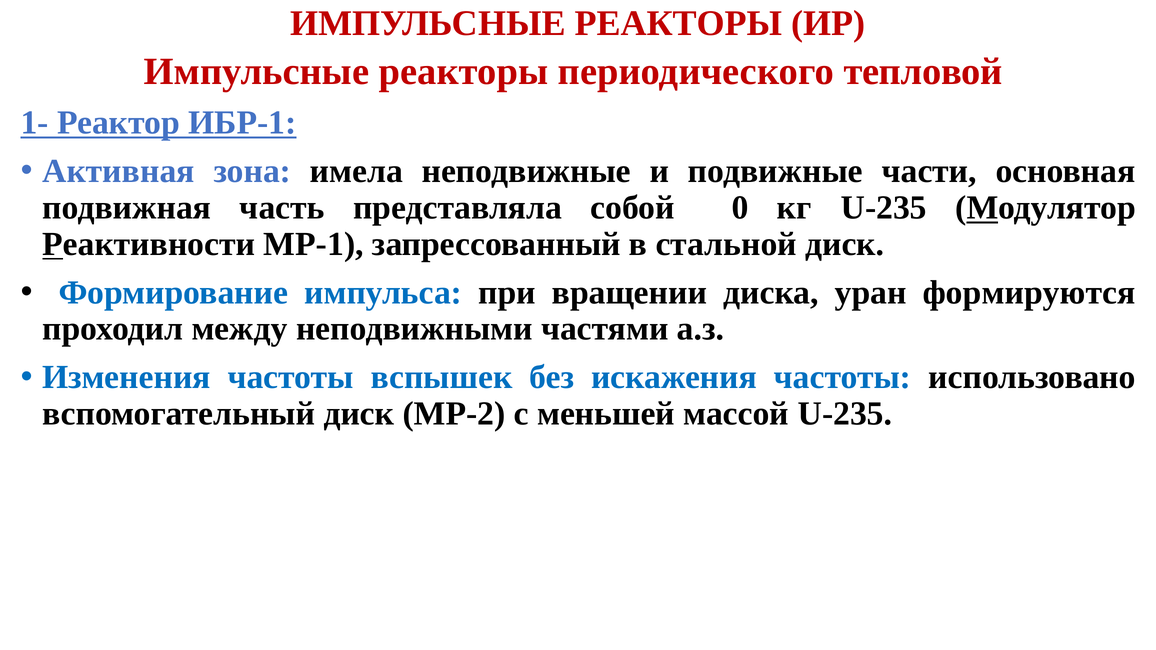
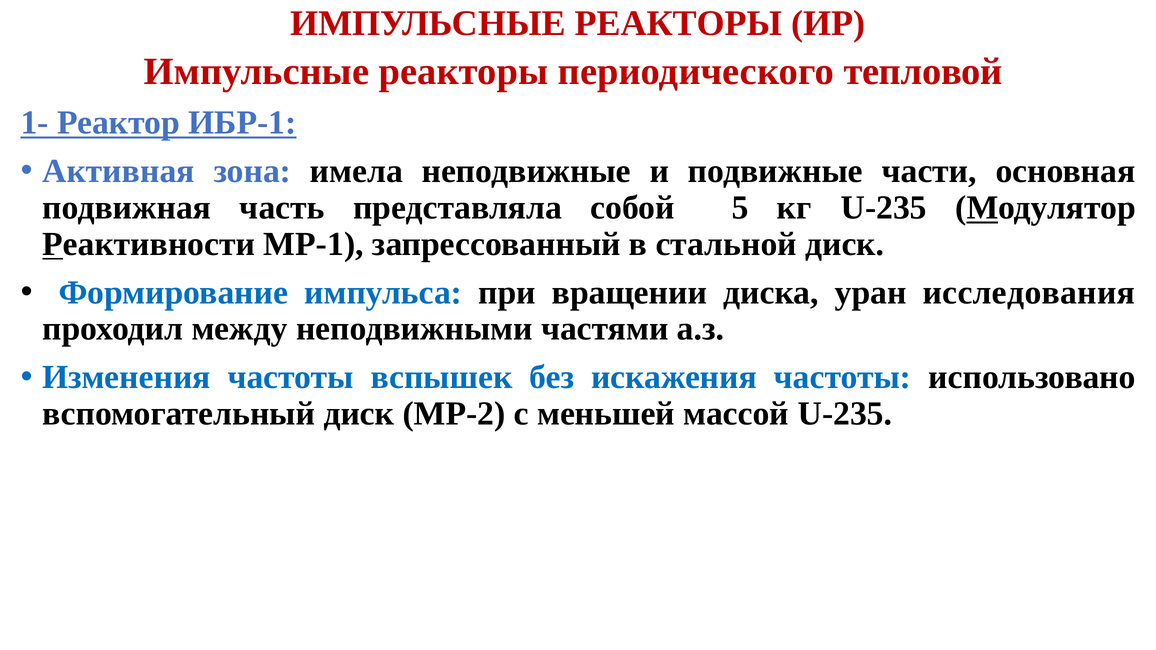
0: 0 -> 5 (740, 208)
формируются: формируются -> исследования (1029, 293)
